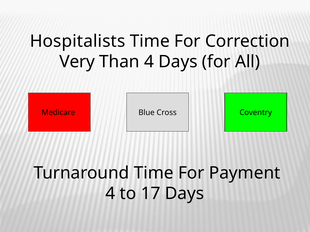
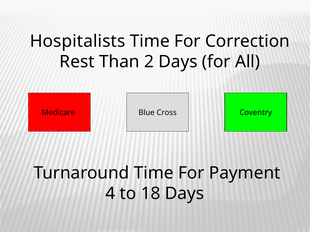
Very: Very -> Rest (77, 62)
Than 4: 4 -> 2 (149, 62)
17: 17 -> 18 (151, 194)
